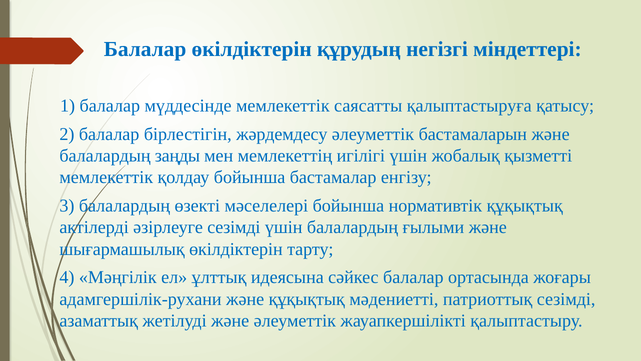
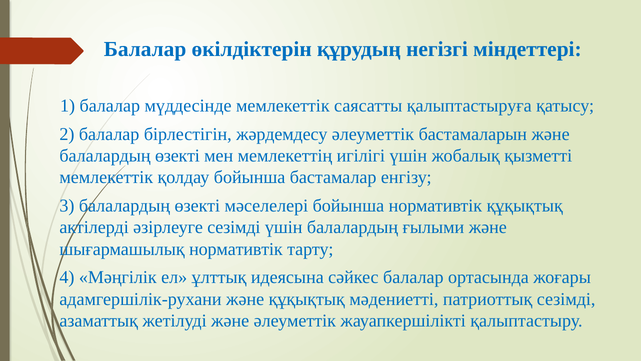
заңды: заңды -> өзекті (177, 156)
шығармашылық өкілдіктерін: өкілдіктерін -> нормативтік (236, 249)
